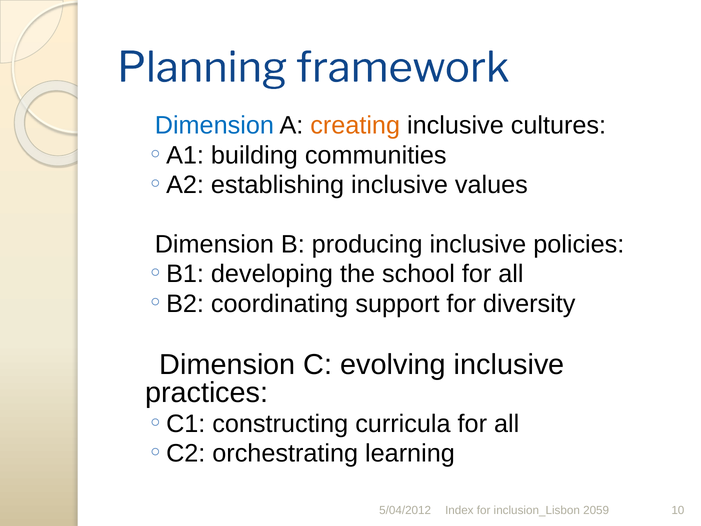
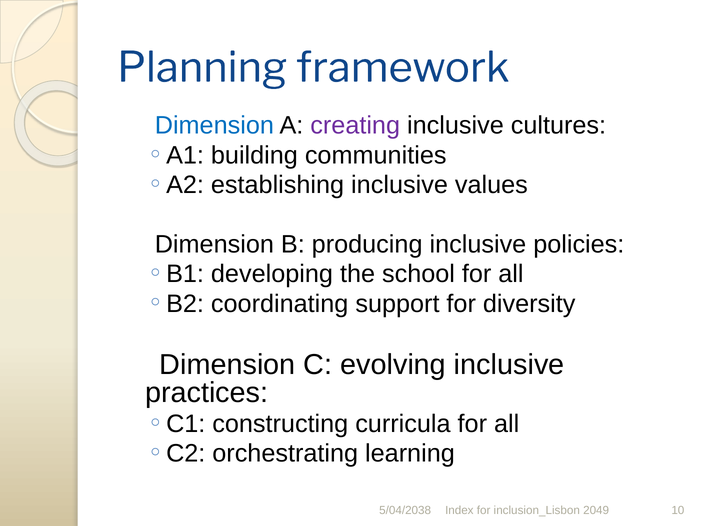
creating colour: orange -> purple (355, 126)
5/04/2012: 5/04/2012 -> 5/04/2038 (405, 510)
2059: 2059 -> 2049 (596, 510)
